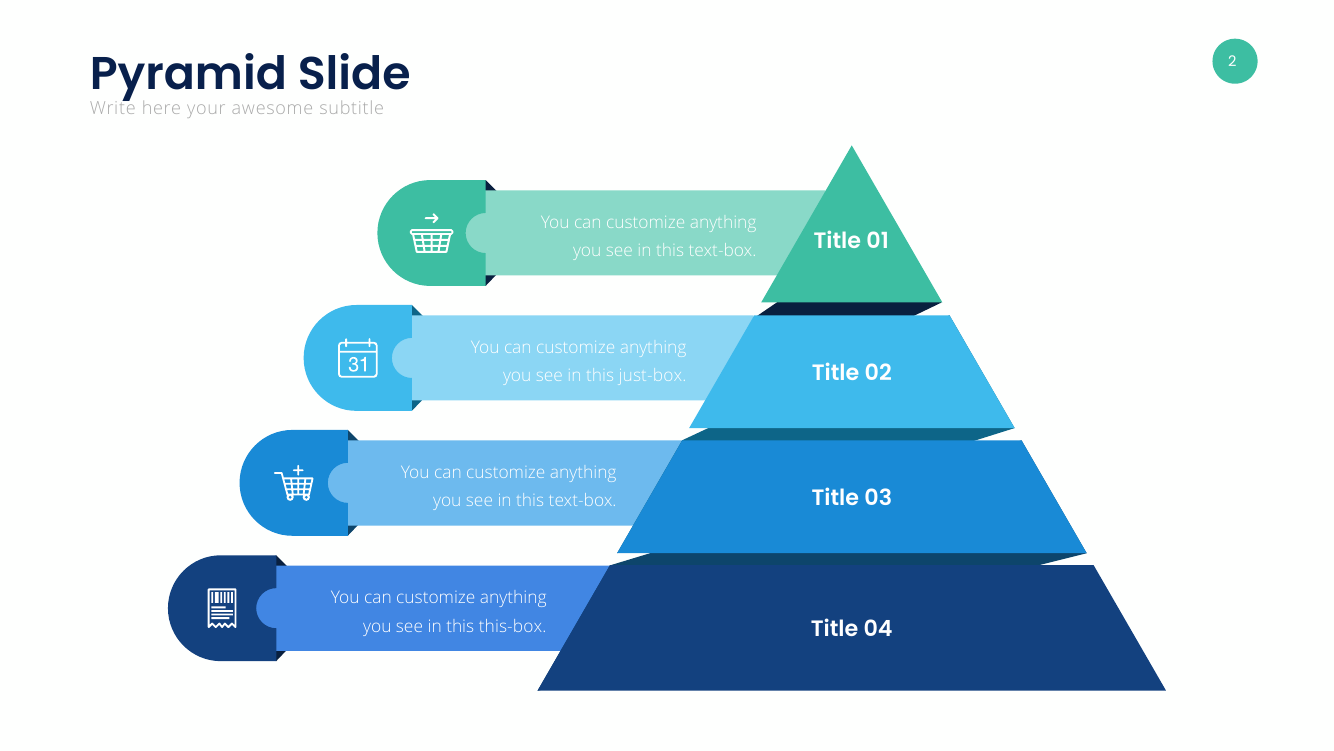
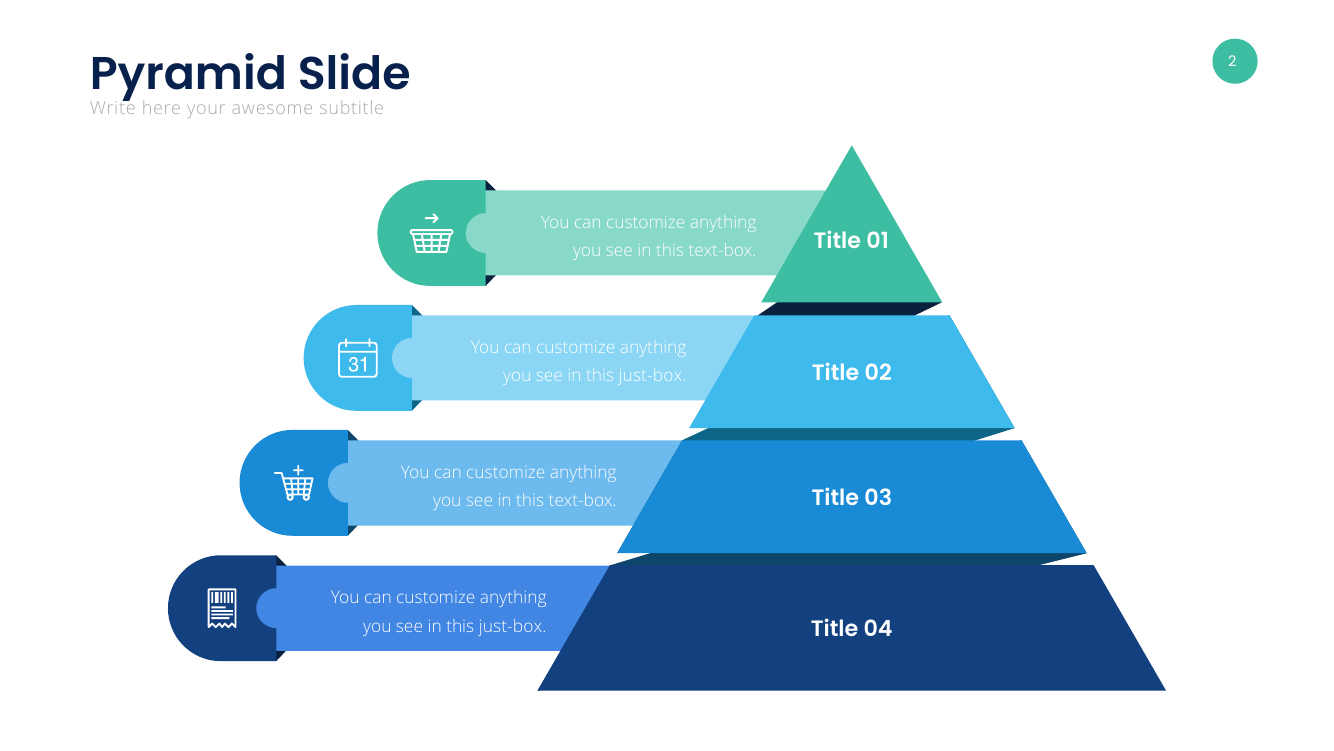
this-box: this-box -> just-box (513, 626)
